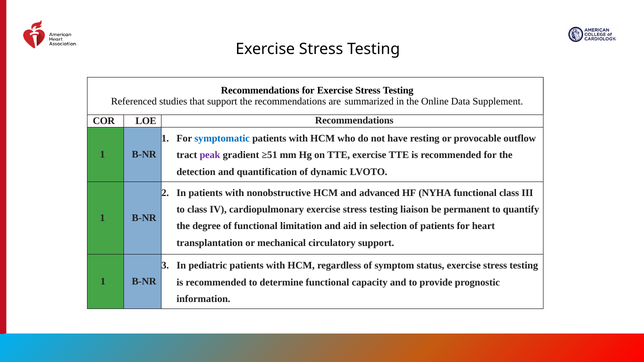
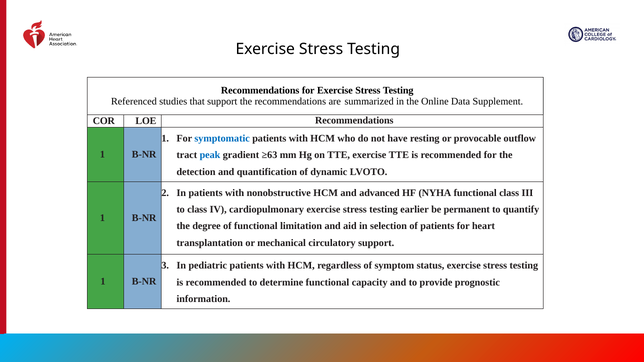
peak colour: purple -> blue (210, 155)
≥51: ≥51 -> ≥63 (270, 155)
liaison: liaison -> earlier (415, 210)
